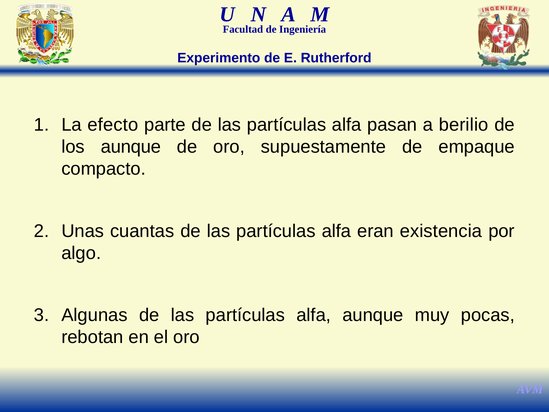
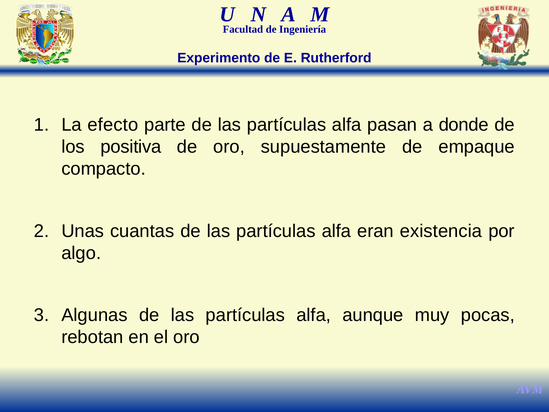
berilio: berilio -> donde (464, 125)
los aunque: aunque -> positiva (131, 147)
